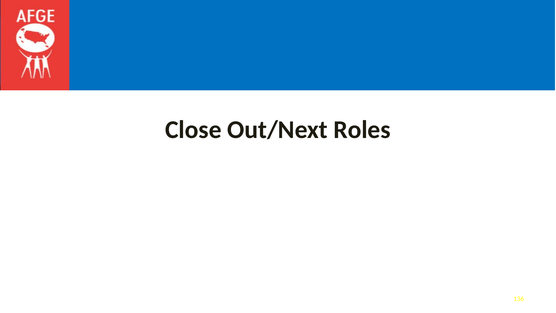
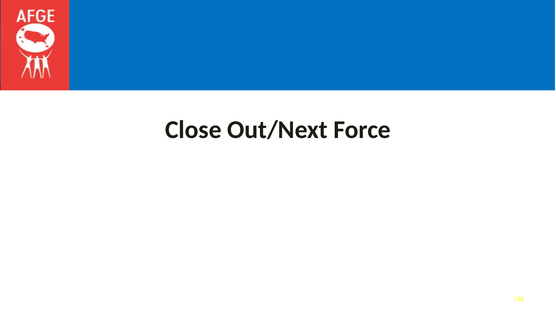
Roles: Roles -> Force (362, 130)
